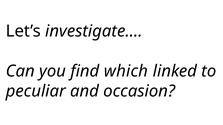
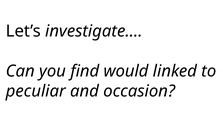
which: which -> would (126, 71)
